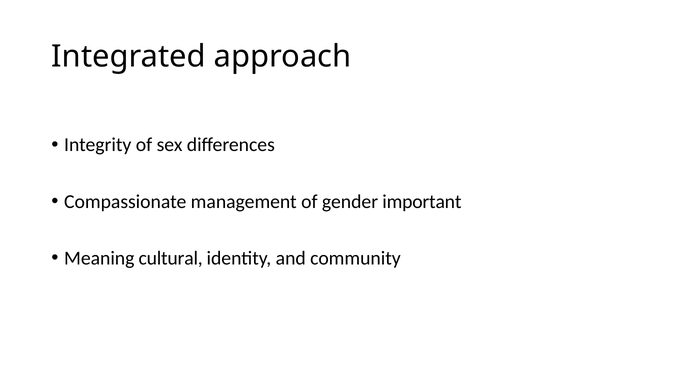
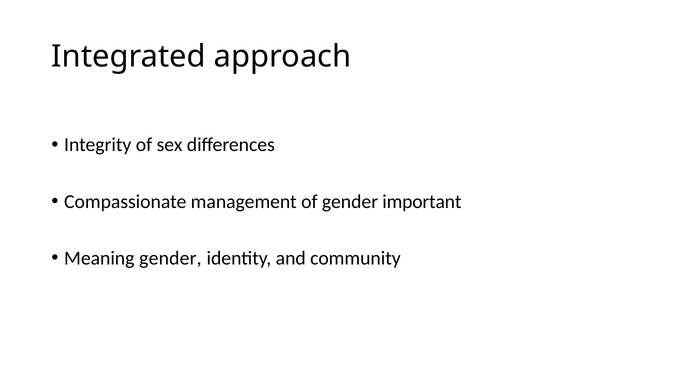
Meaning cultural: cultural -> gender (170, 258)
